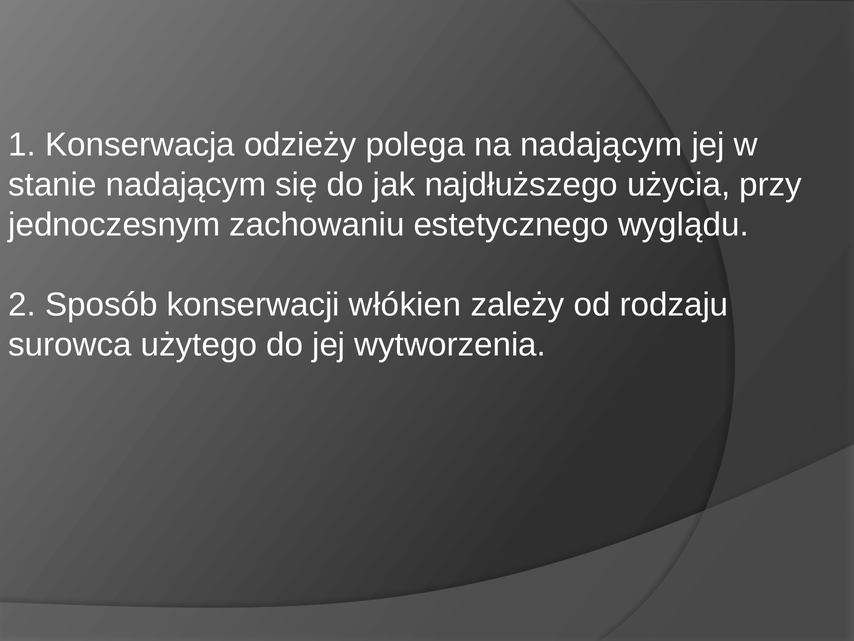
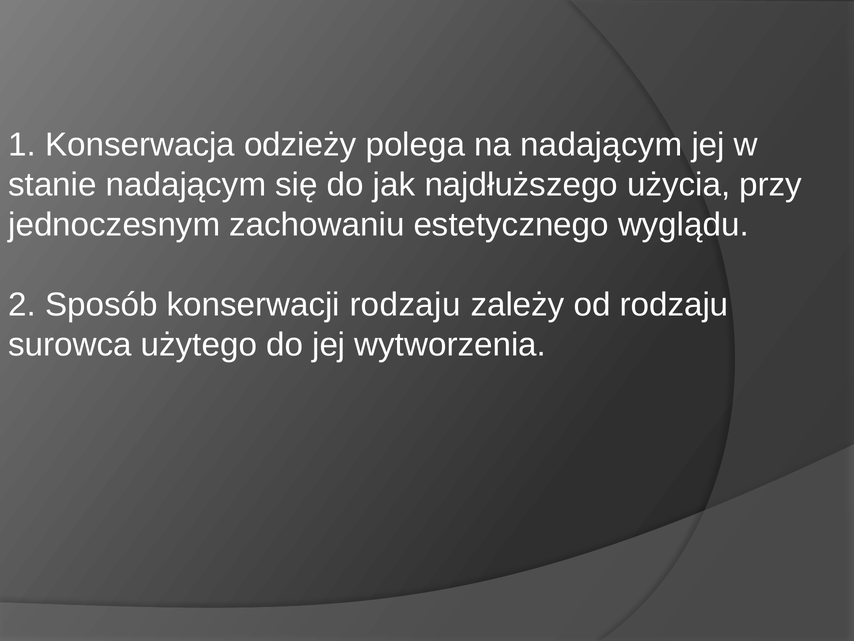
konserwacji włókien: włókien -> rodzaju (405, 304)
